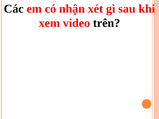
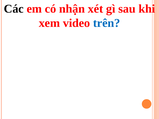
trên colour: black -> blue (107, 23)
